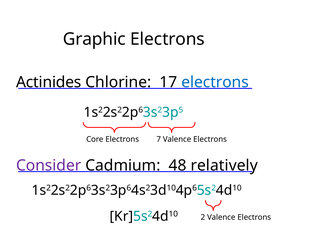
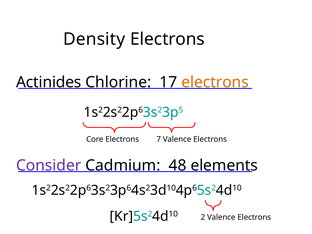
Graphic: Graphic -> Density (94, 39)
electrons colour: blue -> orange (215, 82)
relatively: relatively -> elements (224, 165)
